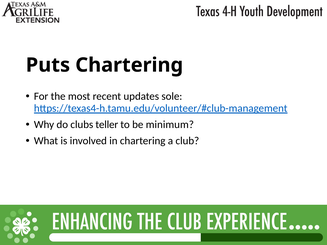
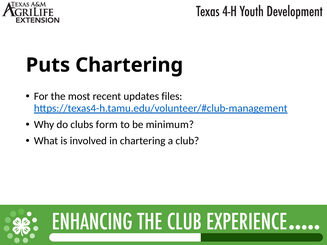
sole: sole -> files (172, 96)
teller: teller -> form (107, 125)
